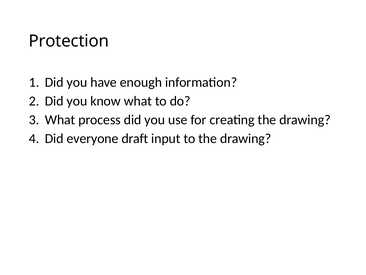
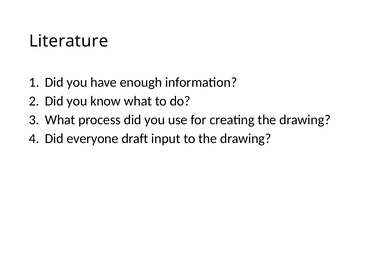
Protection: Protection -> Literature (69, 41)
